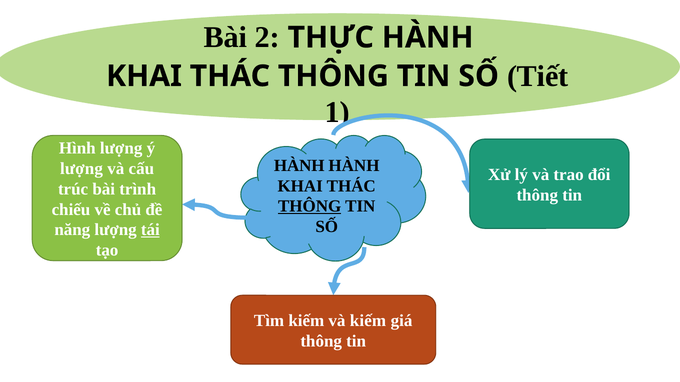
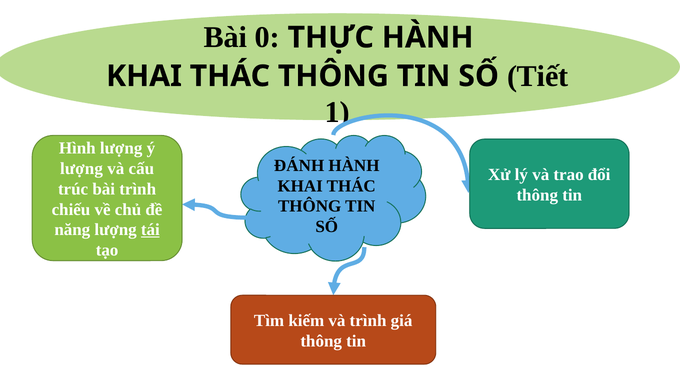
2: 2 -> 0 (267, 38)
HÀNH: HÀNH -> ĐÁNH (299, 166)
THÔNG underline: present -> none (310, 207)
và kiếm: kiếm -> trình (368, 321)
